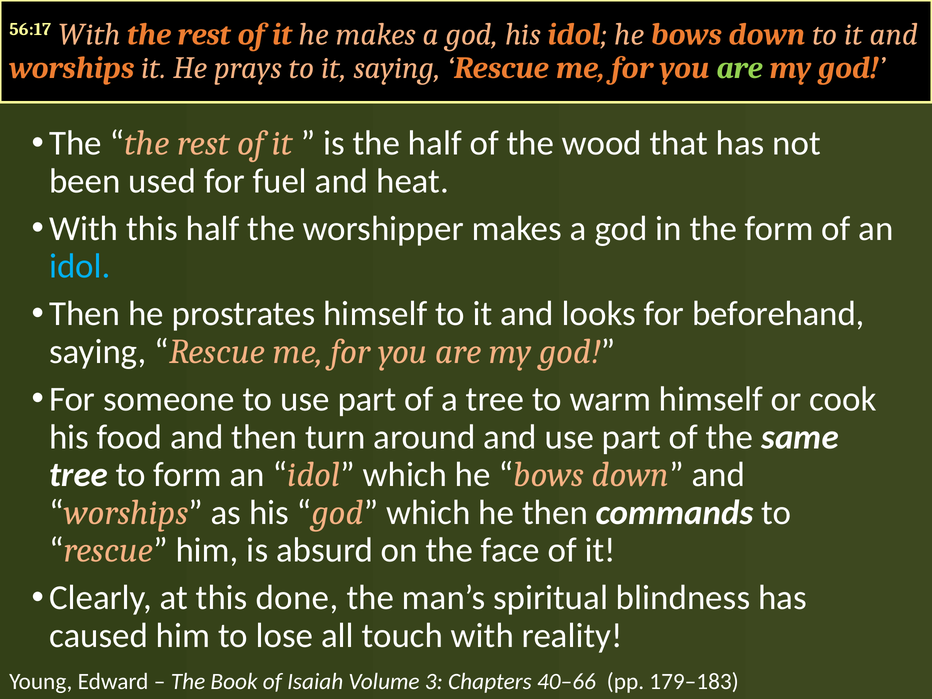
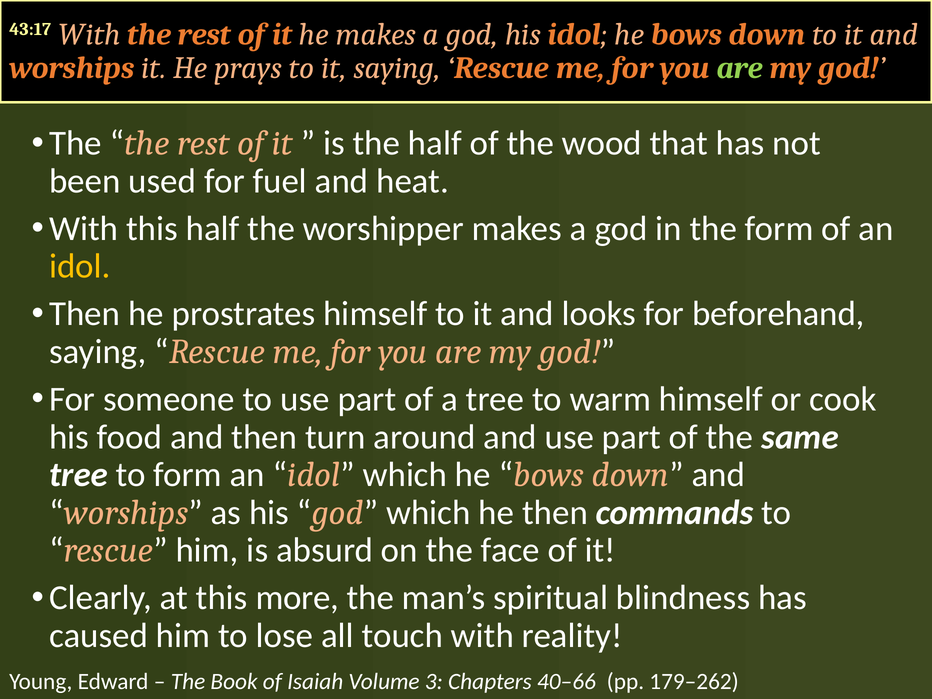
56:17: 56:17 -> 43:17 (30, 29)
idol colour: light blue -> yellow (80, 266)
done: done -> more (297, 598)
179–183: 179–183 -> 179–262 (694, 682)
